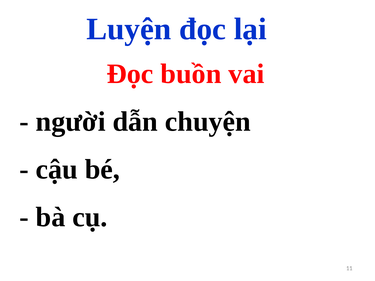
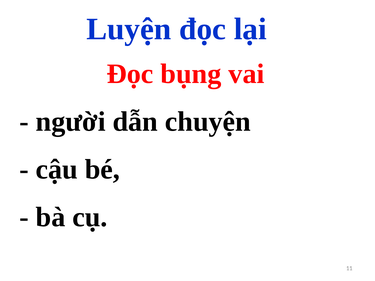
buồn: buồn -> bụng (191, 74)
